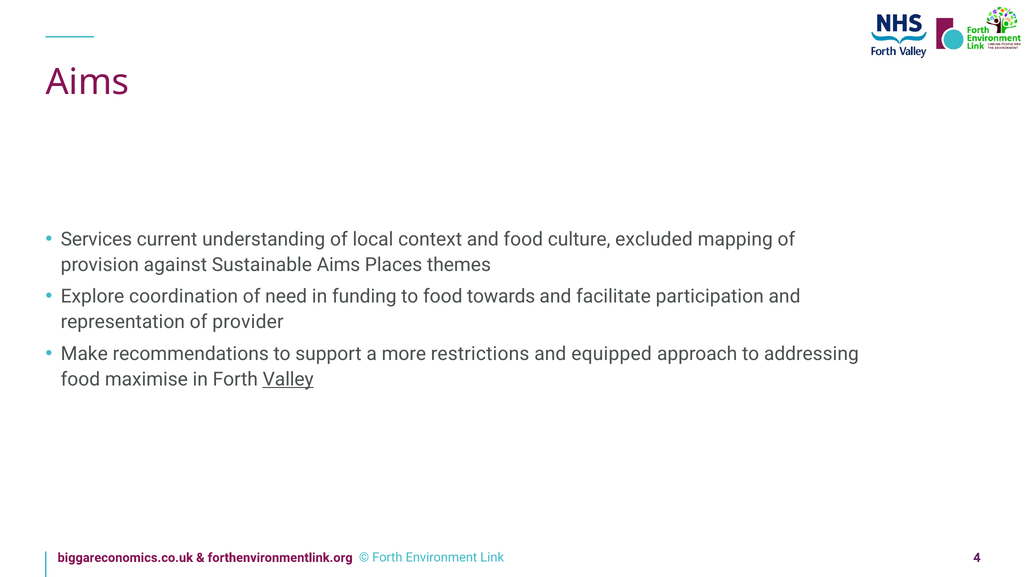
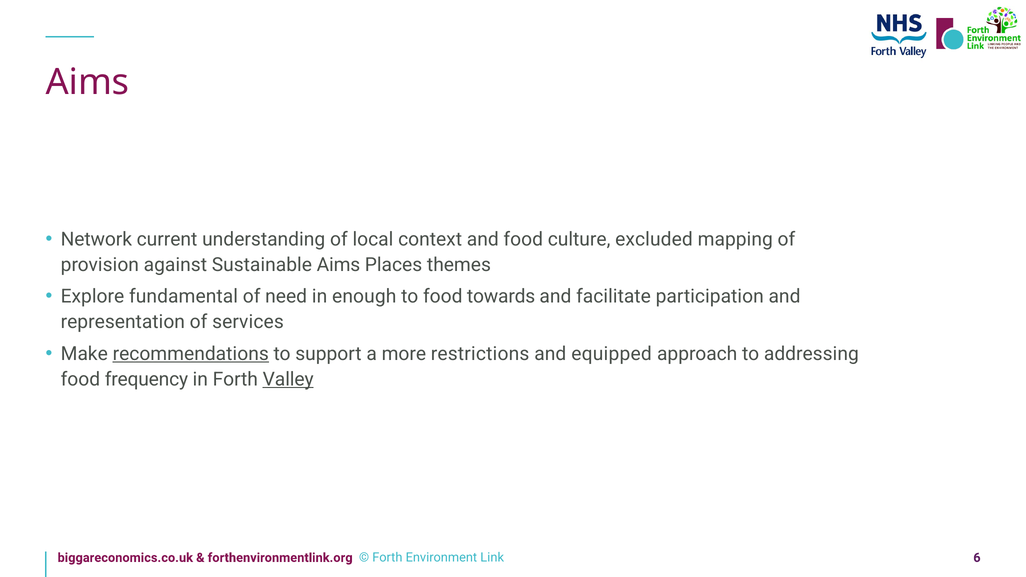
Services: Services -> Network (96, 239)
coordination: coordination -> fundamental (184, 297)
funding: funding -> enough (364, 297)
provider: provider -> services (248, 322)
recommendations underline: none -> present (191, 354)
maximise: maximise -> frequency (146, 379)
4: 4 -> 6 (977, 558)
